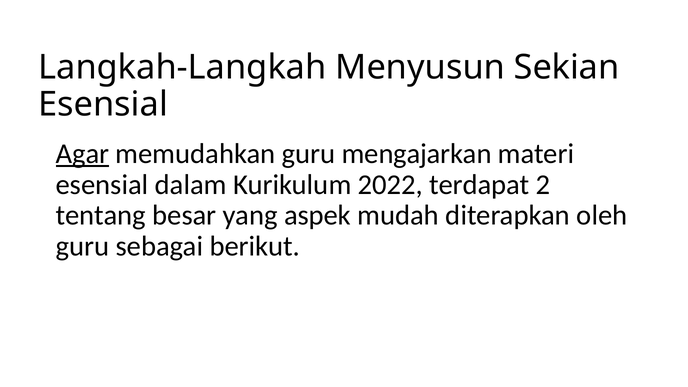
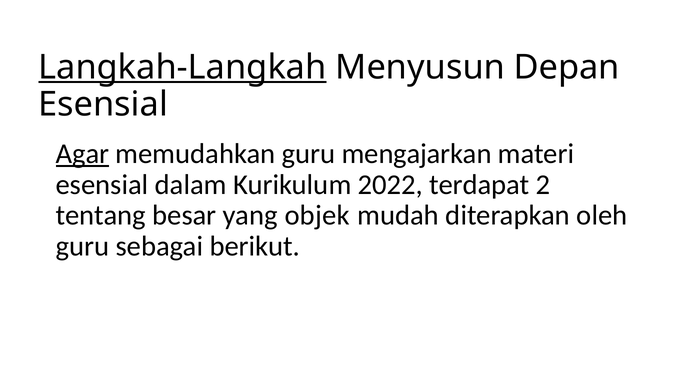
Langkah-Langkah underline: none -> present (182, 67)
Sekian: Sekian -> Depan (567, 67)
aspek: aspek -> objek (317, 215)
